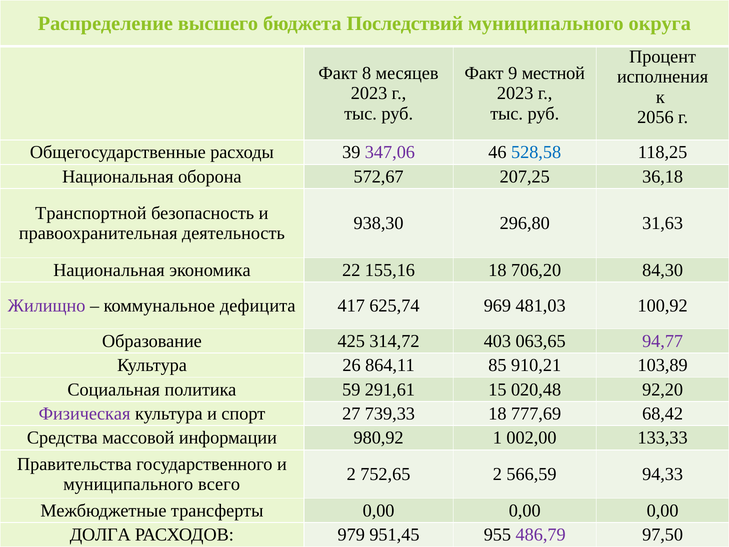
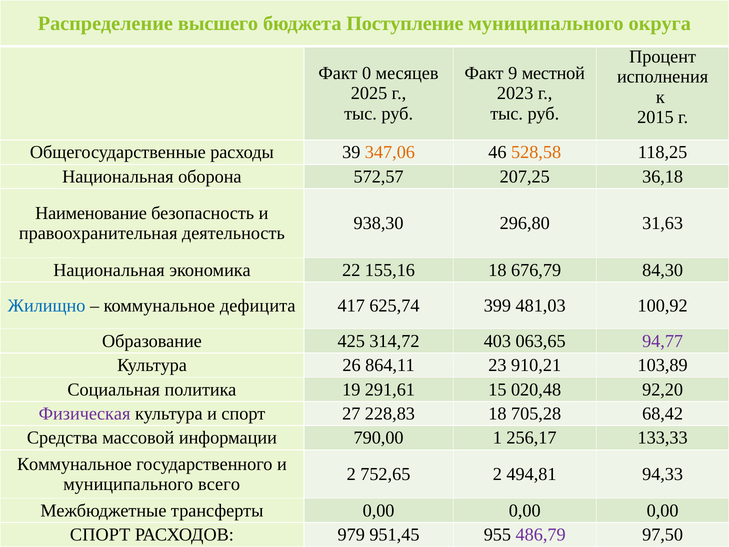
Последствий: Последствий -> Поступление (405, 23)
8: 8 -> 0 (367, 73)
2023: 2023 -> 2025 (369, 93)
2056: 2056 -> 2015 (655, 117)
347,06 colour: purple -> orange (390, 152)
528,58 colour: blue -> orange (536, 152)
572,67: 572,67 -> 572,57 (379, 177)
Транспортной: Транспортной -> Наименование (91, 213)
706,20: 706,20 -> 676,79 (536, 270)
Жилищно colour: purple -> blue (47, 305)
969: 969 -> 399 (497, 305)
85: 85 -> 23 (497, 365)
59: 59 -> 19 (351, 389)
739,33: 739,33 -> 228,83 (390, 414)
777,69: 777,69 -> 705,28 (536, 414)
980,92: 980,92 -> 790,00 (379, 438)
002,00: 002,00 -> 256,17 (532, 438)
Правительства: Правительства -> Коммунальное (74, 464)
566,59: 566,59 -> 494,81 (532, 474)
ДОЛГА: ДОЛГА -> СПОРТ (100, 535)
